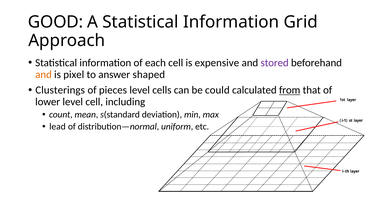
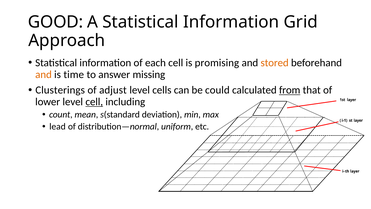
expensive: expensive -> promising (217, 63)
stored colour: purple -> orange (275, 63)
pixel: pixel -> time (74, 74)
shaped: shaped -> missing (149, 74)
pieces: pieces -> adjust (113, 90)
cell underline: none -> present (94, 102)
